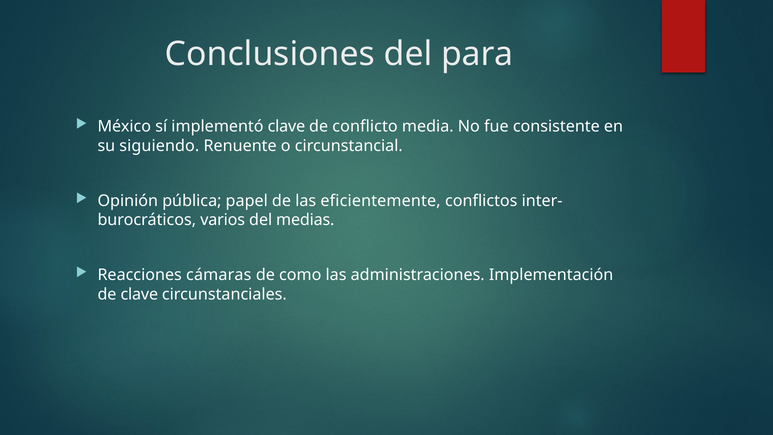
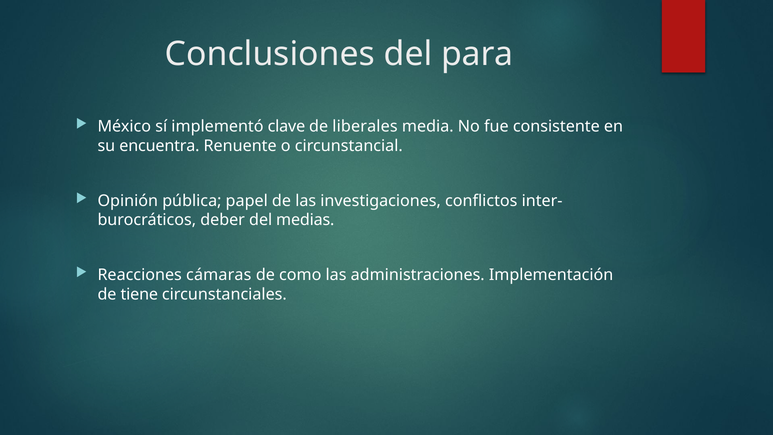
conflicto: conflicto -> liberales (365, 126)
siguiendo: siguiendo -> encuentra (159, 146)
eficientemente: eficientemente -> investigaciones (381, 201)
varios: varios -> deber (223, 220)
de clave: clave -> tiene (139, 294)
